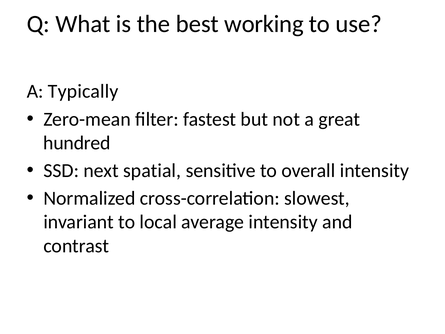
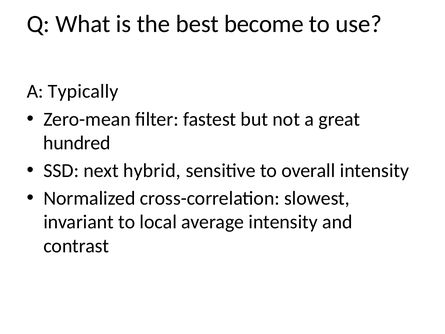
working: working -> become (264, 24)
spatial: spatial -> hybrid (152, 171)
